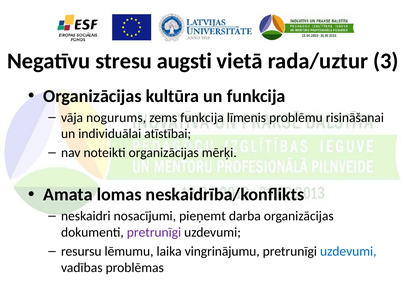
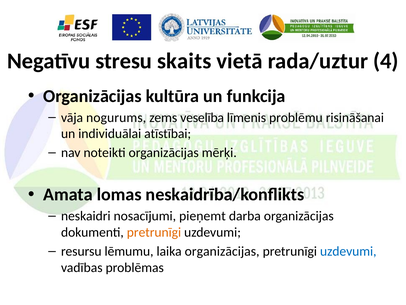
augsti: augsti -> skaits (184, 61)
3: 3 -> 4 (386, 61)
zems funkcija: funkcija -> veselība (202, 117)
pretrunīgi colour: purple -> orange (154, 232)
laika vingrinājumu: vingrinājumu -> organizācijas (222, 251)
